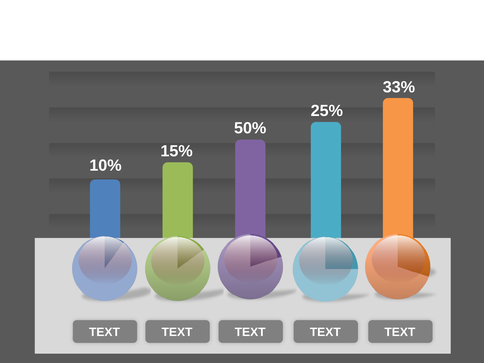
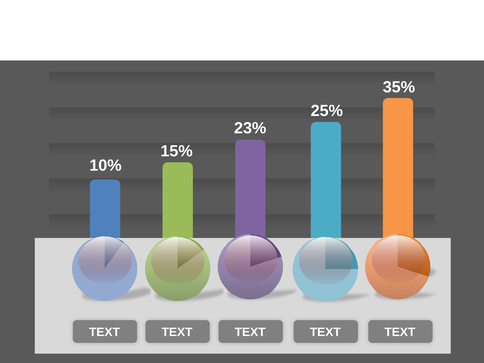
33%: 33% -> 35% (399, 87)
50%: 50% -> 23% (250, 128)
